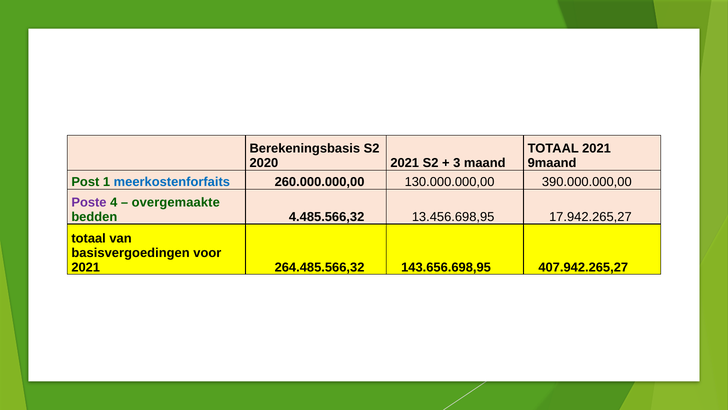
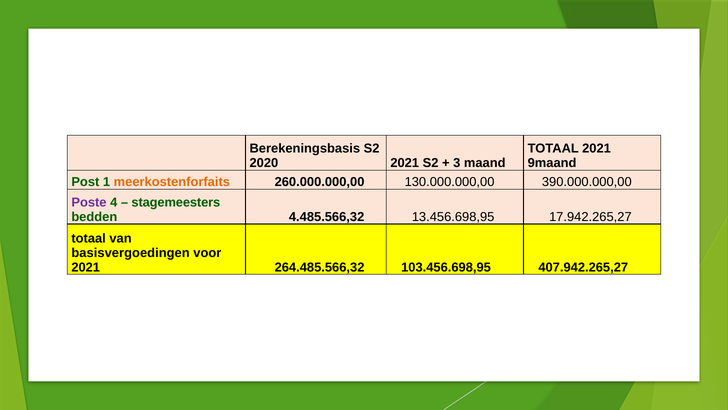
meerkostenforfaits colour: blue -> orange (172, 182)
overgemaakte: overgemaakte -> stagemeesters (176, 202)
143.656.698,95: 143.656.698,95 -> 103.456.698,95 (446, 267)
